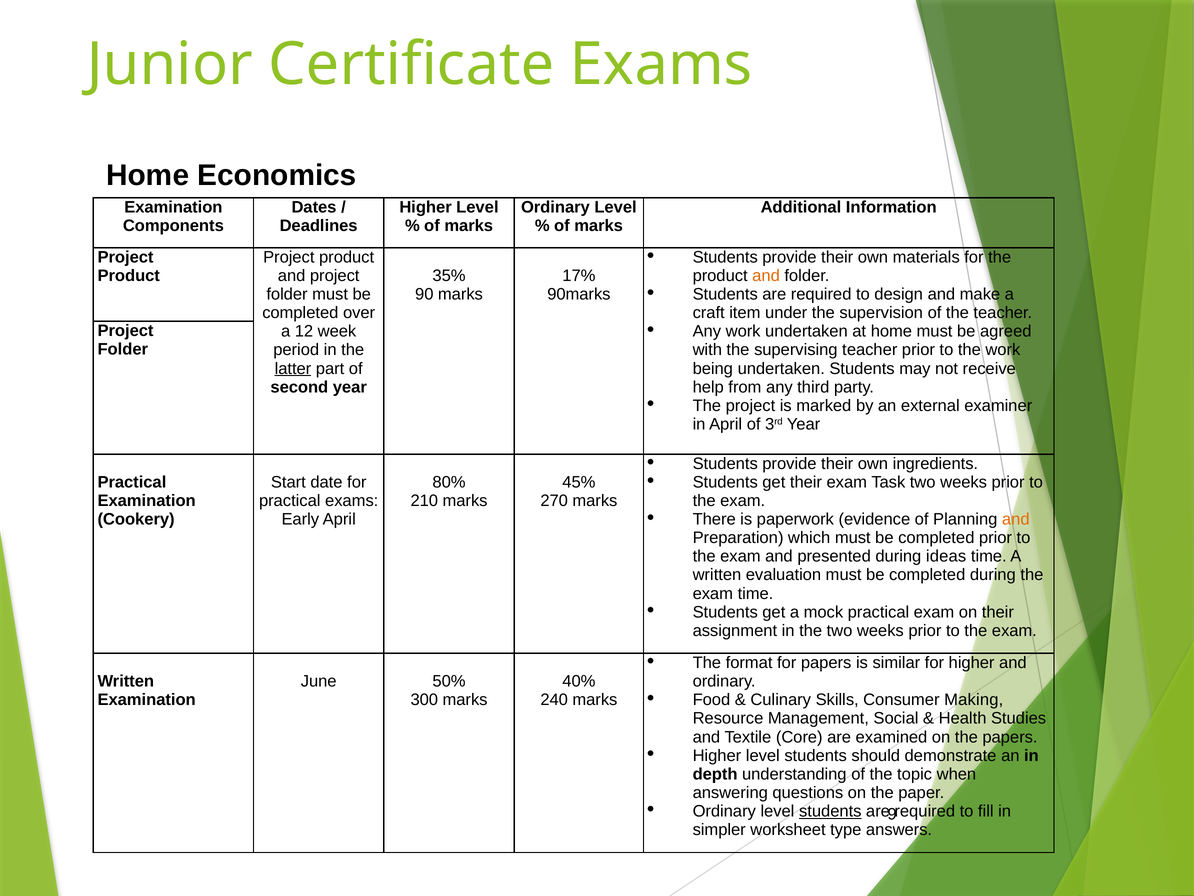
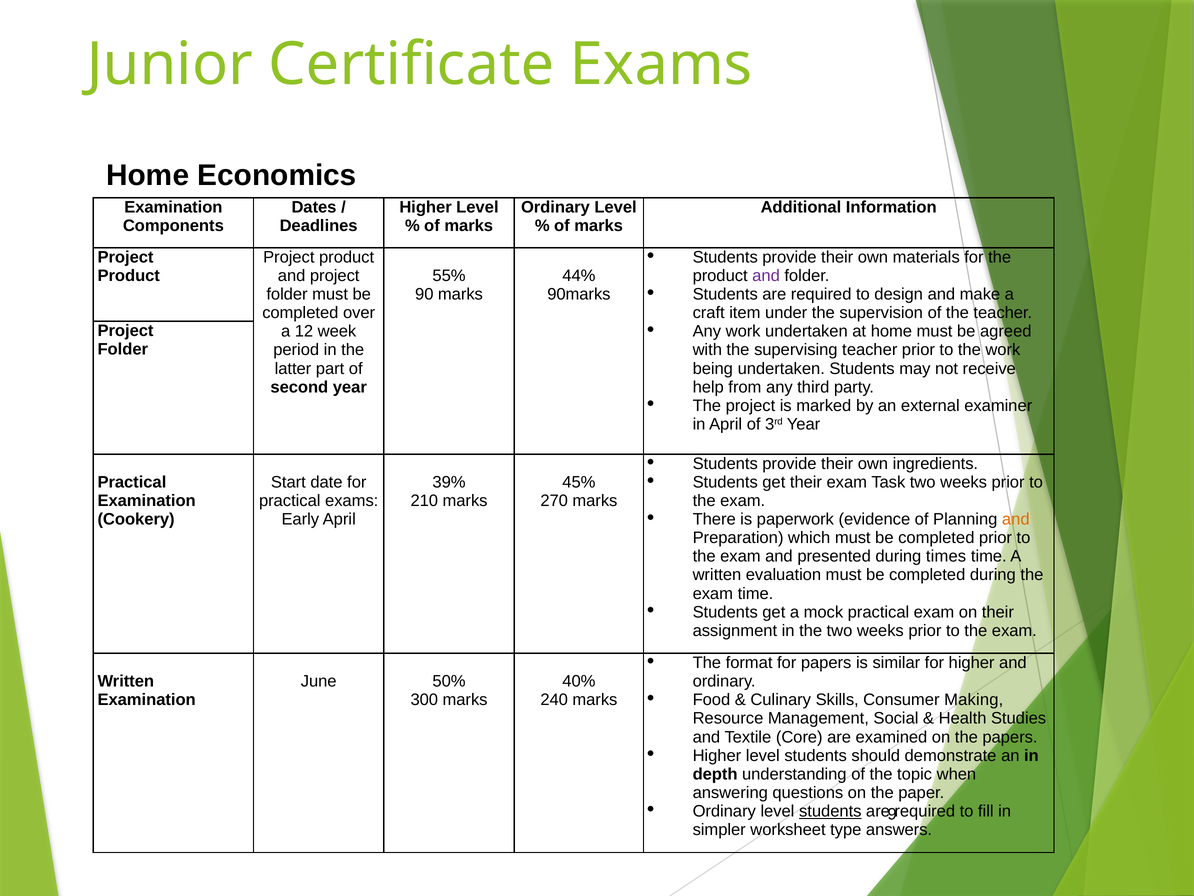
35%: 35% -> 55% (449, 276)
17%: 17% -> 44% (579, 276)
and colour: orange -> purple (766, 276)
latter underline: present -> none (293, 368)
80%: 80% -> 39% (449, 482)
ideas: ideas -> times (946, 556)
